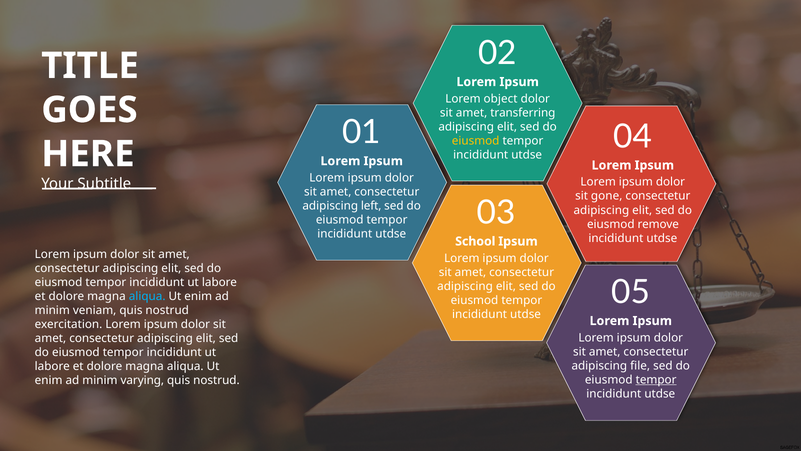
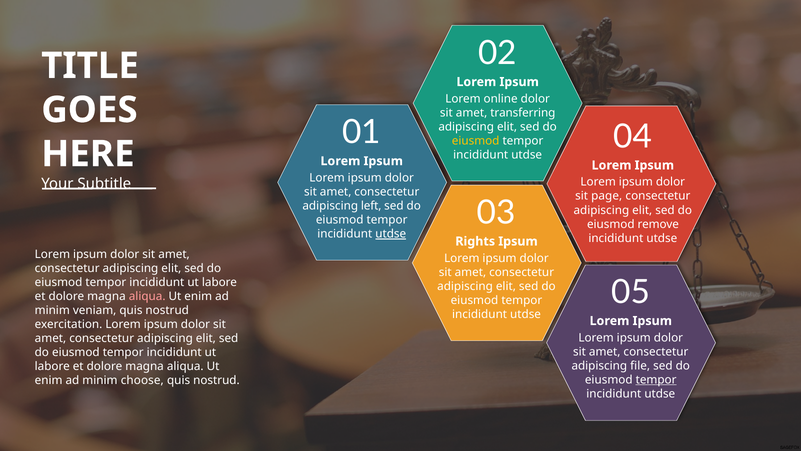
object: object -> online (501, 99)
gone: gone -> page (607, 196)
utdse underline: none -> present (391, 234)
School: School -> Rights (475, 241)
aliqua colour: light blue -> pink (147, 296)
varying: varying -> choose (142, 380)
